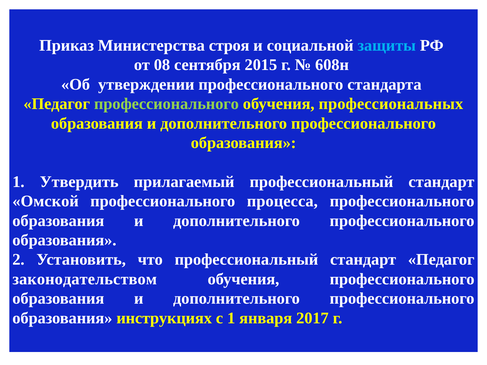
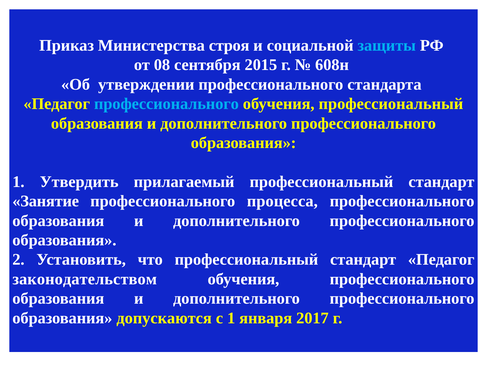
профессионального colour: light green -> light blue (166, 104)
обучения профессиональных: профессиональных -> профессиональный (391, 104)
Омской: Омской -> Занятие (46, 201)
инструкциях: инструкциях -> допускаются (164, 318)
